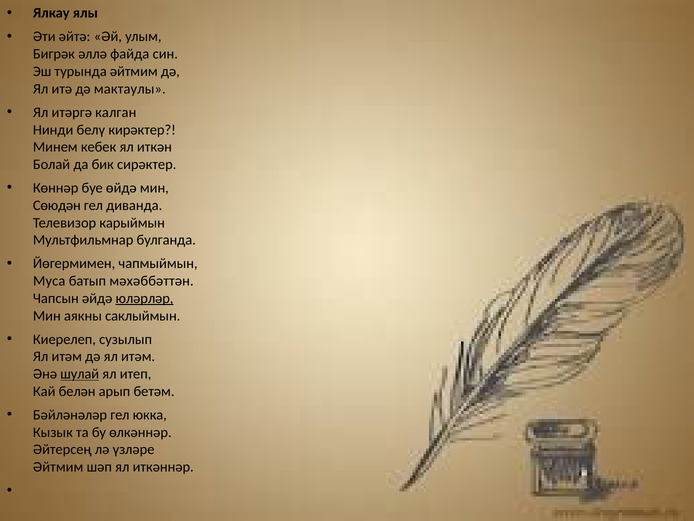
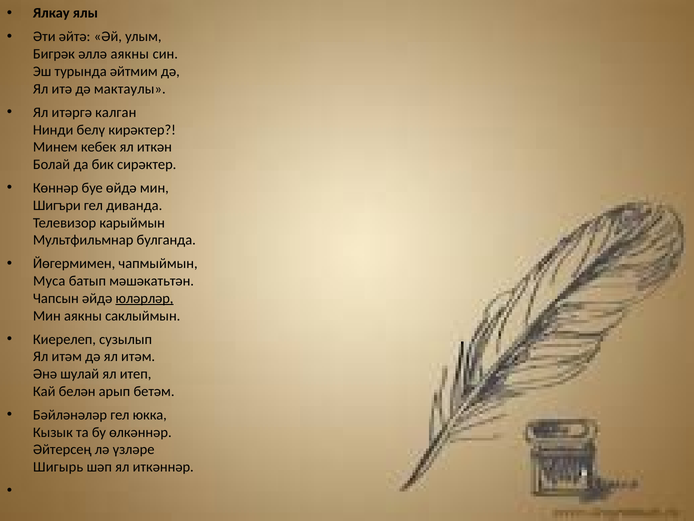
әллә файда: файда -> аякны (130, 54)
Сөюдән: Сөюдән -> Шигъри (57, 205)
мәхәббәттән: мәхәббәттән -> мәшәкатьтән (152, 281)
шулай underline: present -> none (80, 374)
Әйтмим: Әйтмим -> Шигырь (58, 467)
